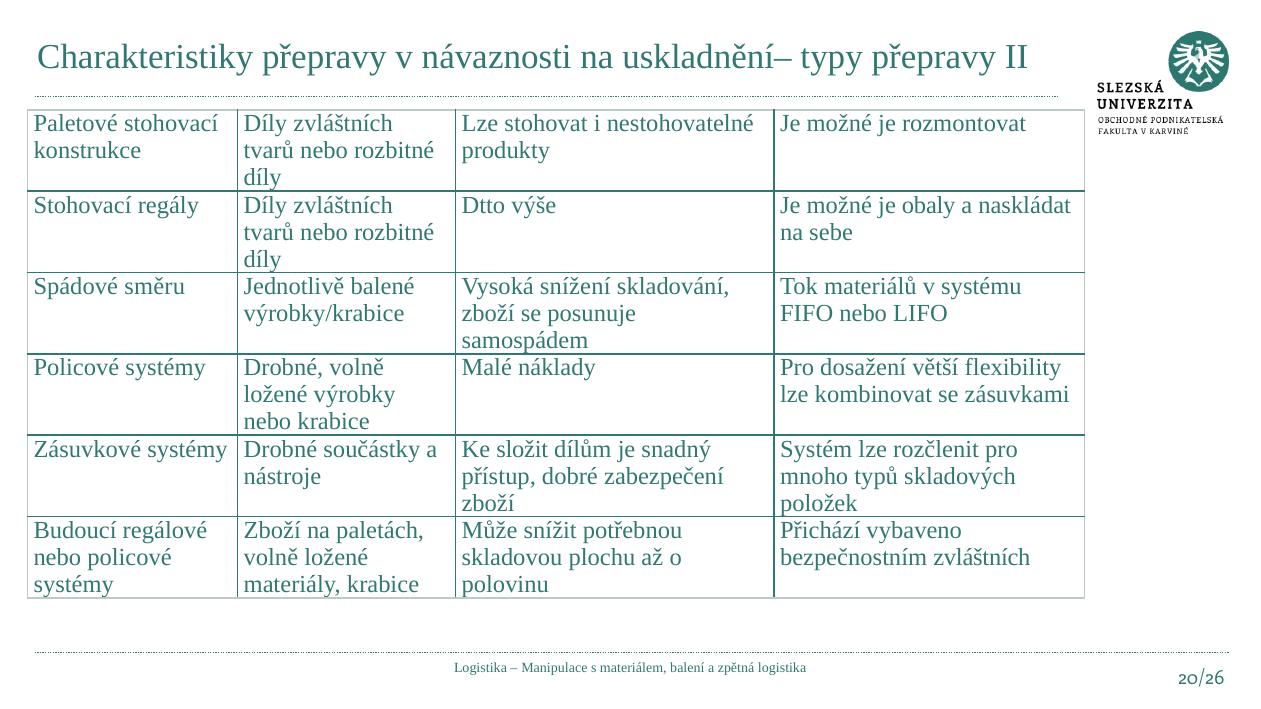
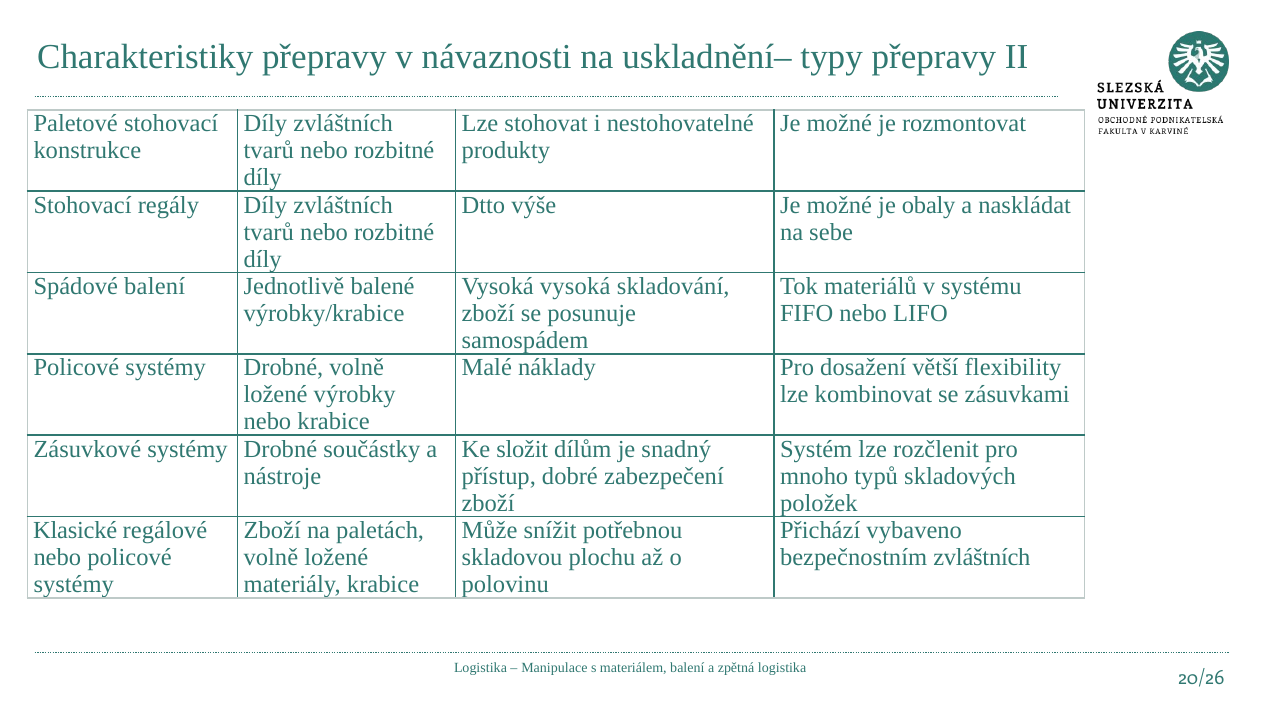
Spádové směru: směru -> balení (155, 286)
Vysoká snížení: snížení -> vysoká (575, 286)
Budoucí: Budoucí -> Klasické (75, 531)
